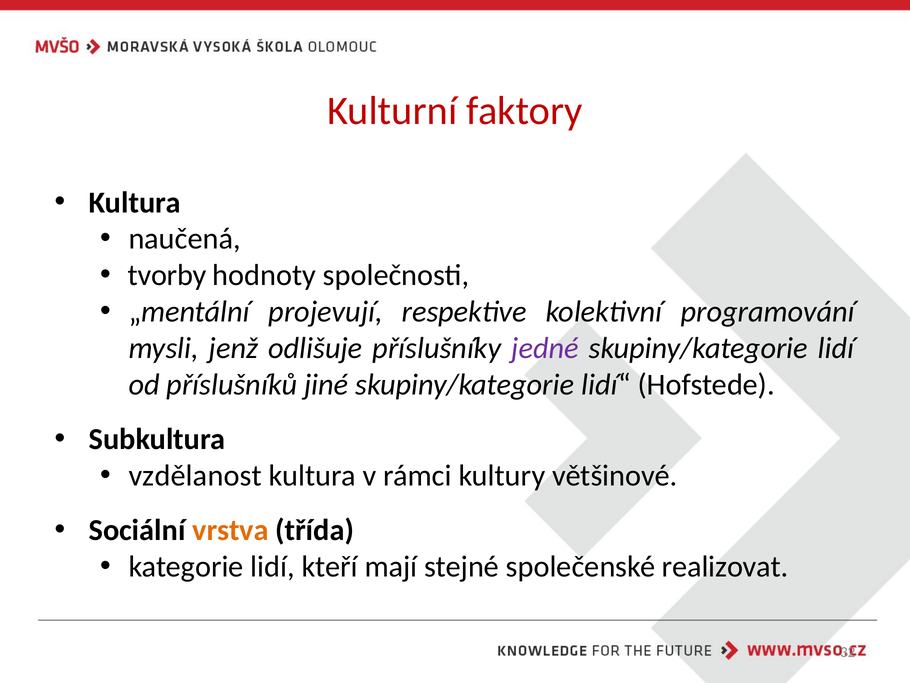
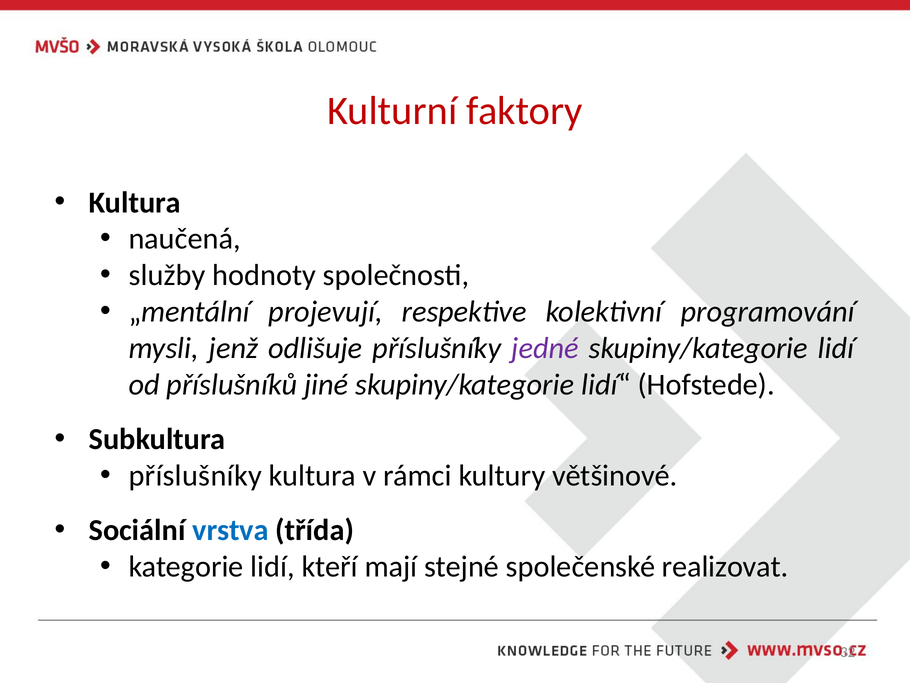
tvorby: tvorby -> služby (167, 275)
vzdělanost: vzdělanost -> příslušníky (195, 475)
vrstva colour: orange -> blue (230, 530)
